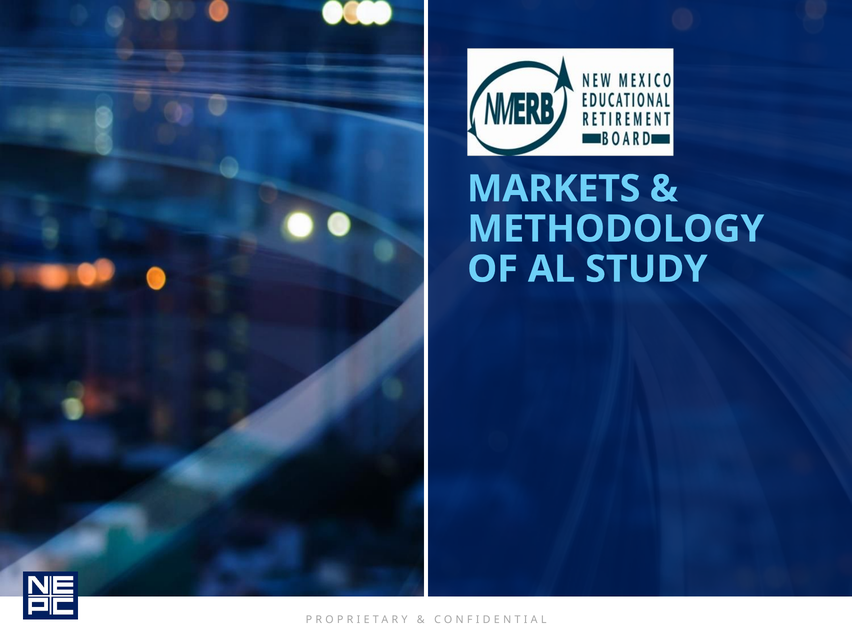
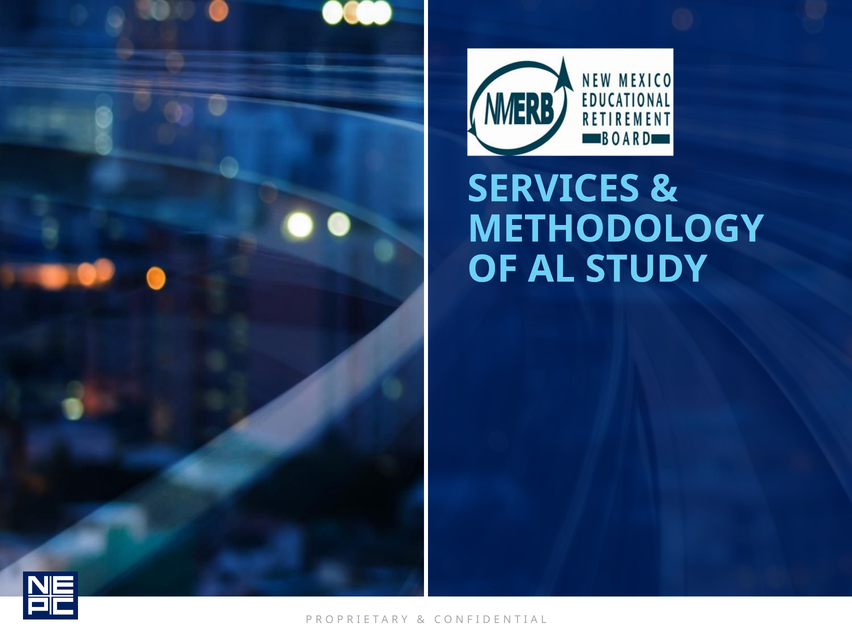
MARKETS: MARKETS -> SERVICES (554, 189)
